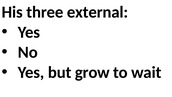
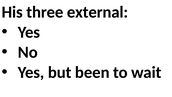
grow: grow -> been (92, 72)
